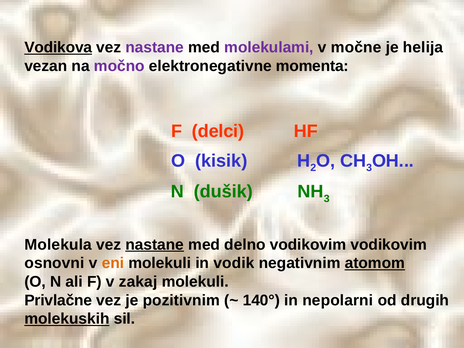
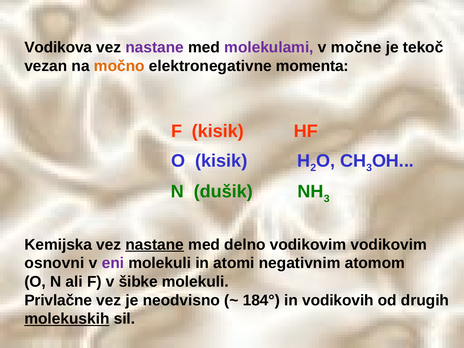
Vodikova underline: present -> none (58, 47)
helija: helija -> tekoč (423, 47)
močno colour: purple -> orange (119, 66)
F delci: delci -> kisik (218, 131)
Molekula: Molekula -> Kemijska (58, 245)
eni colour: orange -> purple (113, 263)
vodik: vodik -> atomi (234, 263)
atomom underline: present -> none (375, 263)
zakaj: zakaj -> šibke (138, 282)
pozitivnim: pozitivnim -> neodvisno (181, 300)
140°: 140° -> 184° (261, 300)
nepolarni: nepolarni -> vodikovih (338, 300)
